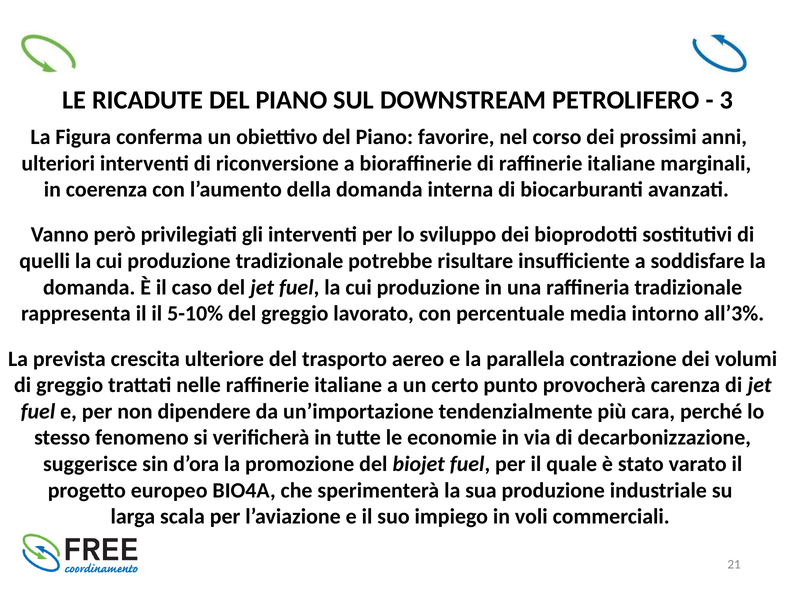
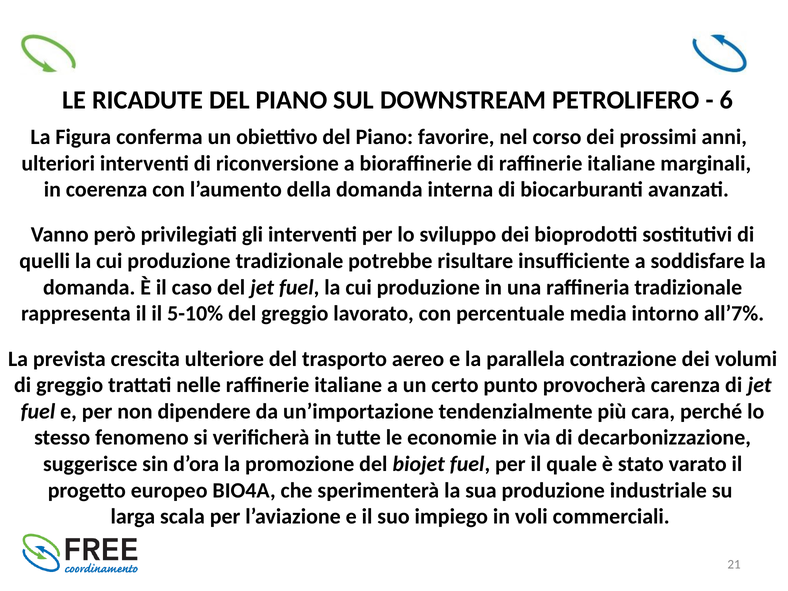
3: 3 -> 6 (726, 100)
all’3%: all’3% -> all’7% (734, 314)
